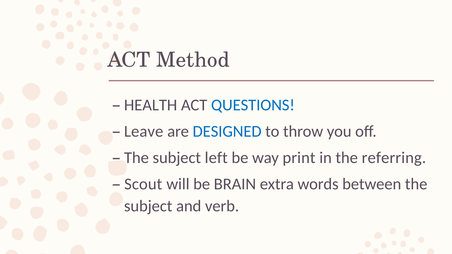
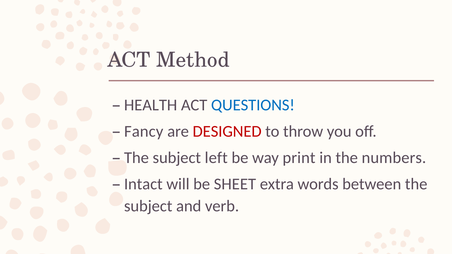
Leave: Leave -> Fancy (144, 132)
DESIGNED colour: blue -> red (227, 132)
referring: referring -> numbers (394, 158)
Scout: Scout -> Intact (143, 184)
BRAIN: BRAIN -> SHEET (235, 184)
